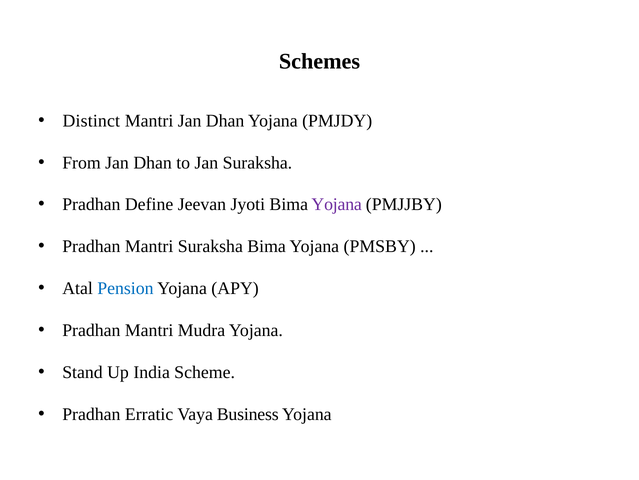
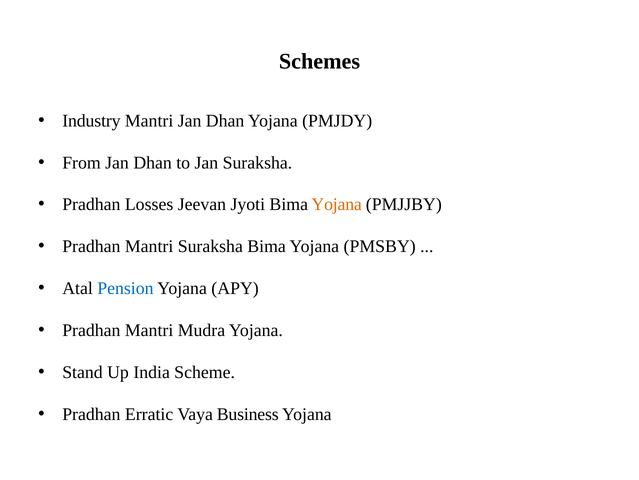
Distinct: Distinct -> Industry (91, 121)
Define: Define -> Losses (149, 204)
Yojana colour: purple -> orange (337, 204)
